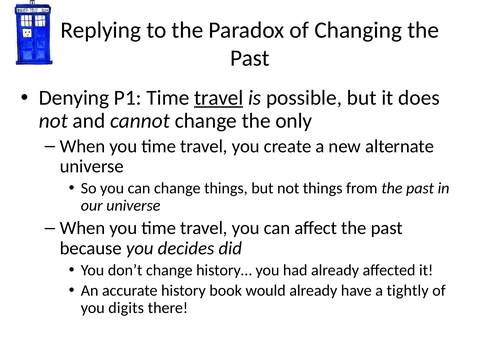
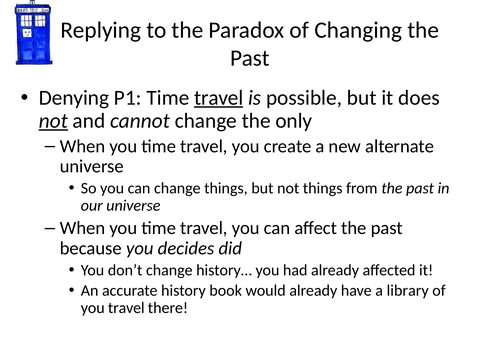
not underline: none -> present (53, 121)
tightly: tightly -> library (408, 291)
you digits: digits -> travel (126, 308)
